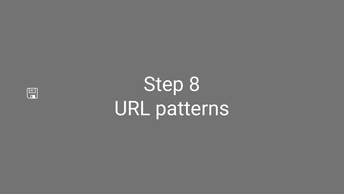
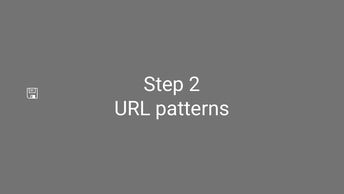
8: 8 -> 2 (195, 84)
